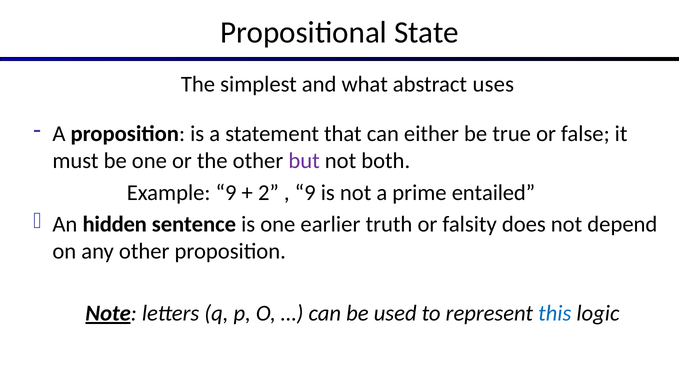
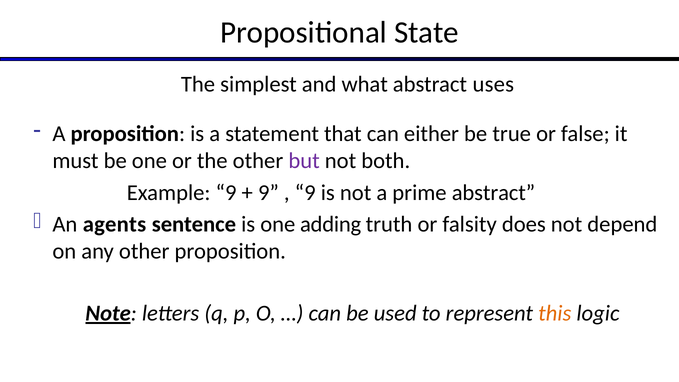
2: 2 -> 9 (268, 193)
prime entailed: entailed -> abstract (493, 193)
hidden: hidden -> agents (114, 224)
earlier: earlier -> adding (331, 224)
this colour: blue -> orange (555, 313)
